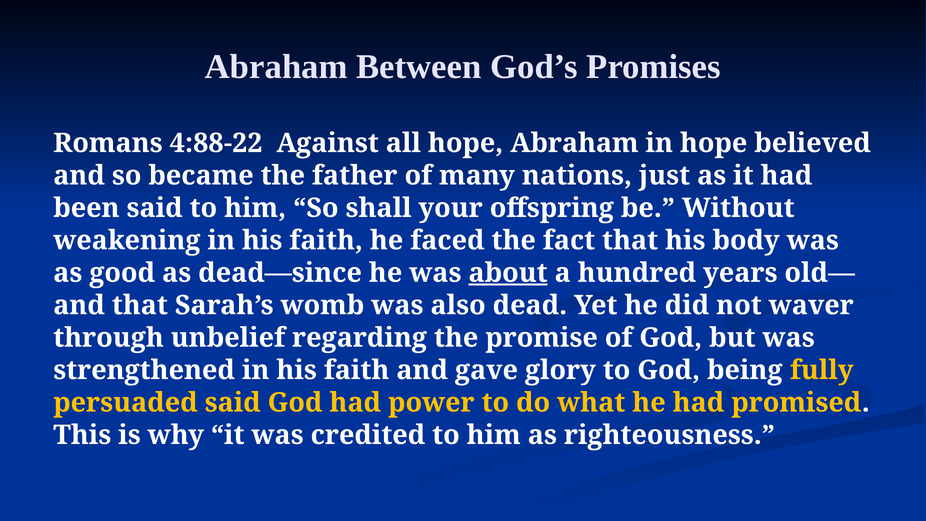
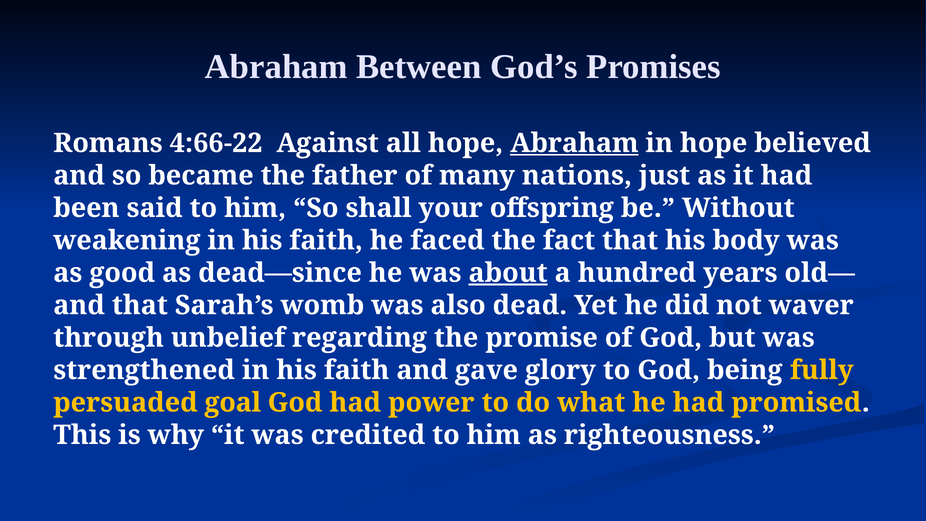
4:88-22: 4:88-22 -> 4:66-22 (216, 143)
Abraham underline: none -> present (574, 143)
persuaded said: said -> goal (233, 403)
